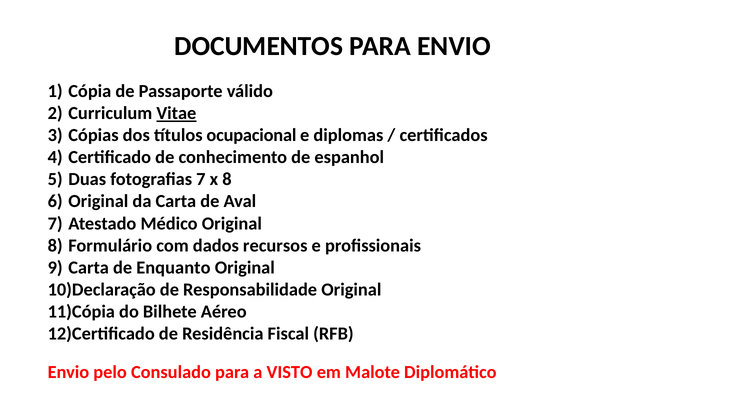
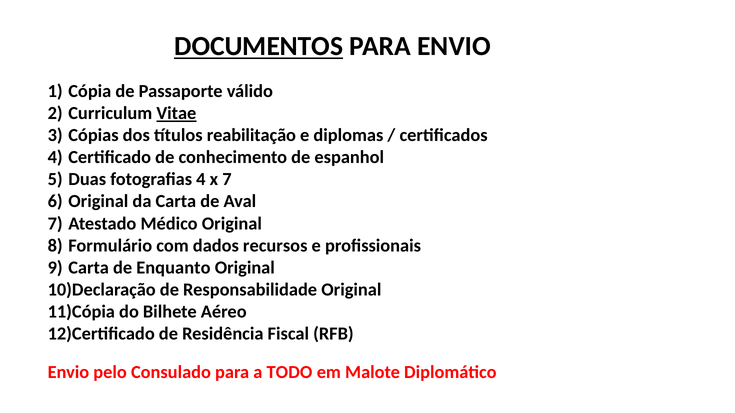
DOCUMENTOS underline: none -> present (259, 46)
ocupacional: ocupacional -> reabilitação (251, 135)
fotografias 7: 7 -> 4 (201, 180)
x 8: 8 -> 7 (227, 180)
VISTO: VISTO -> TODO (289, 373)
